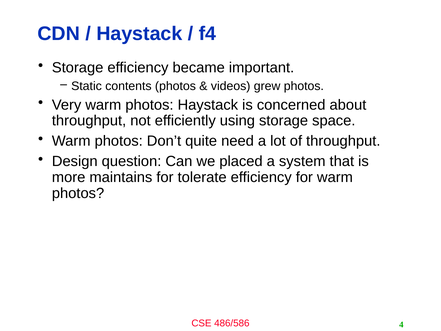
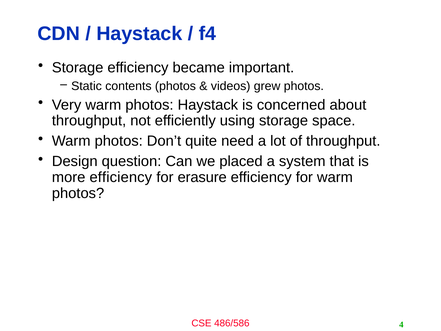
more maintains: maintains -> efficiency (121, 177)
tolerate: tolerate -> erasure (202, 177)
